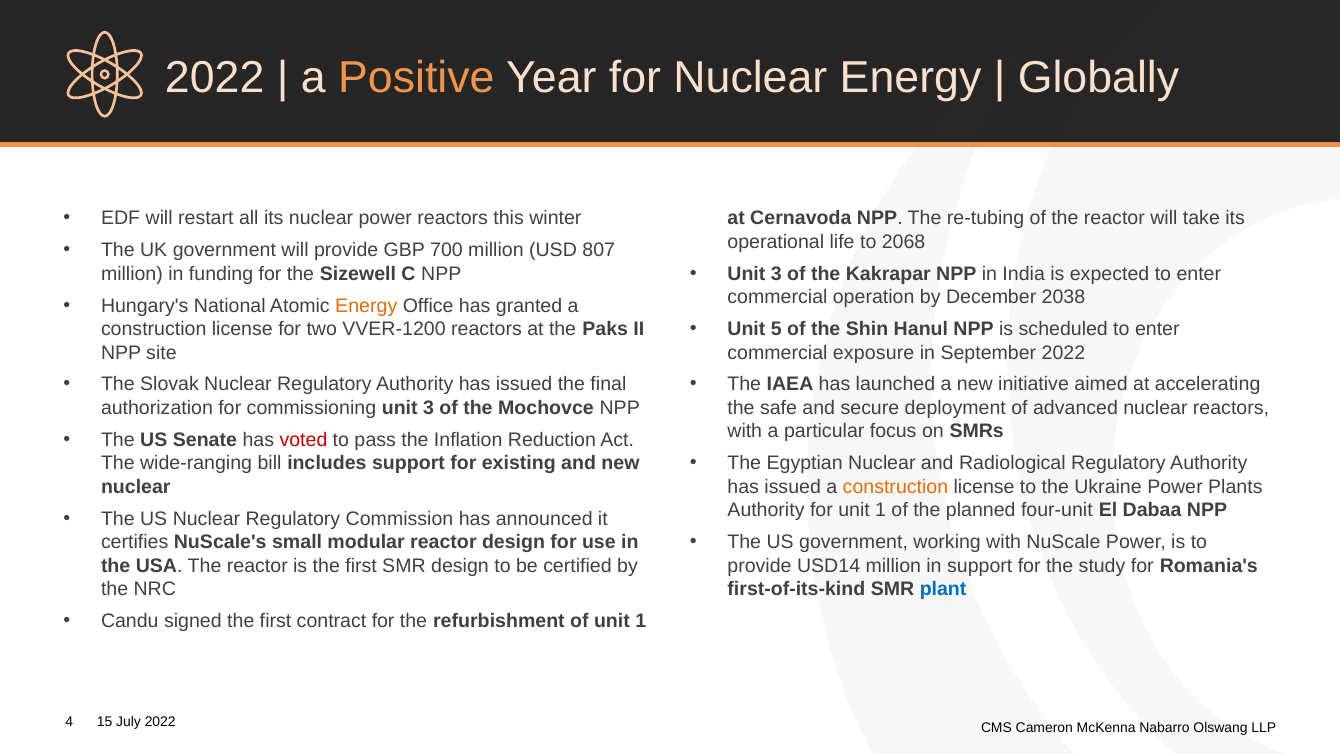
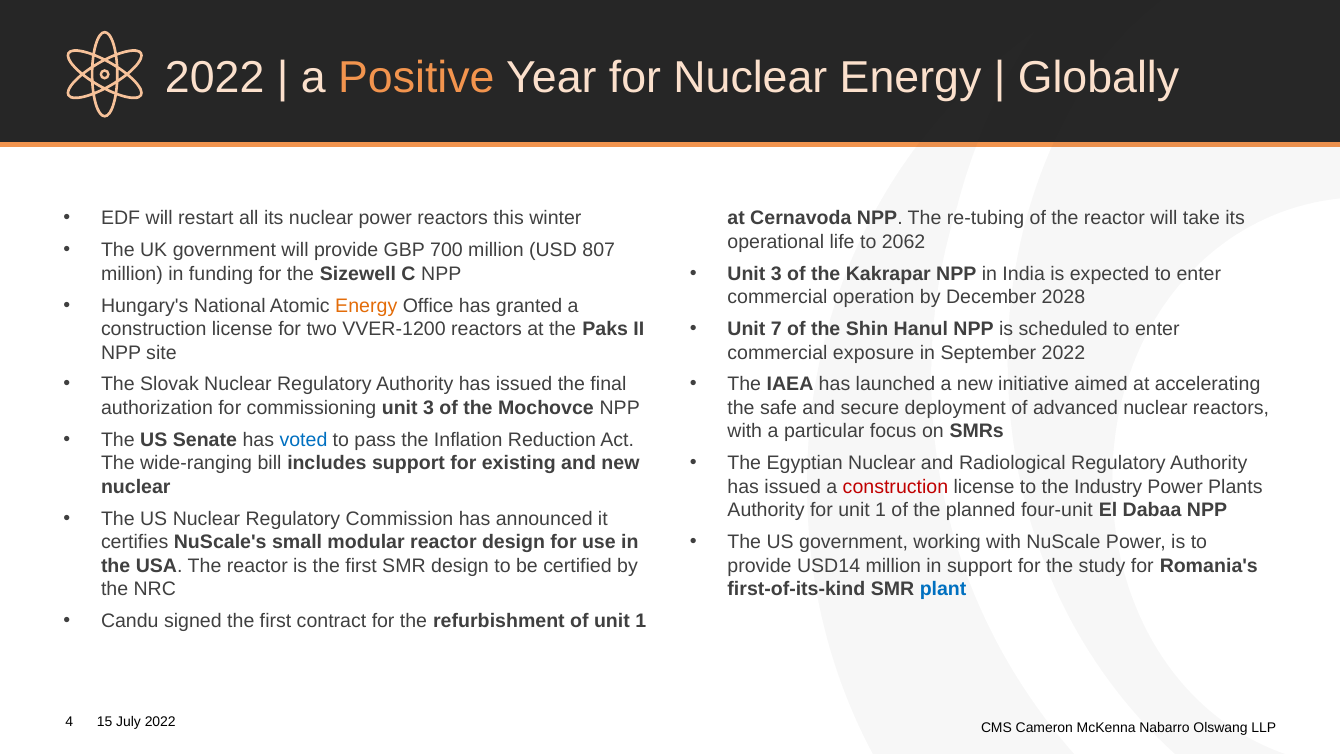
2068: 2068 -> 2062 (904, 242)
2038: 2038 -> 2028 (1063, 297)
5: 5 -> 7 (776, 329)
voted colour: red -> blue (303, 440)
construction colour: orange -> red (895, 487)
Ukraine: Ukraine -> Industry (1108, 487)
